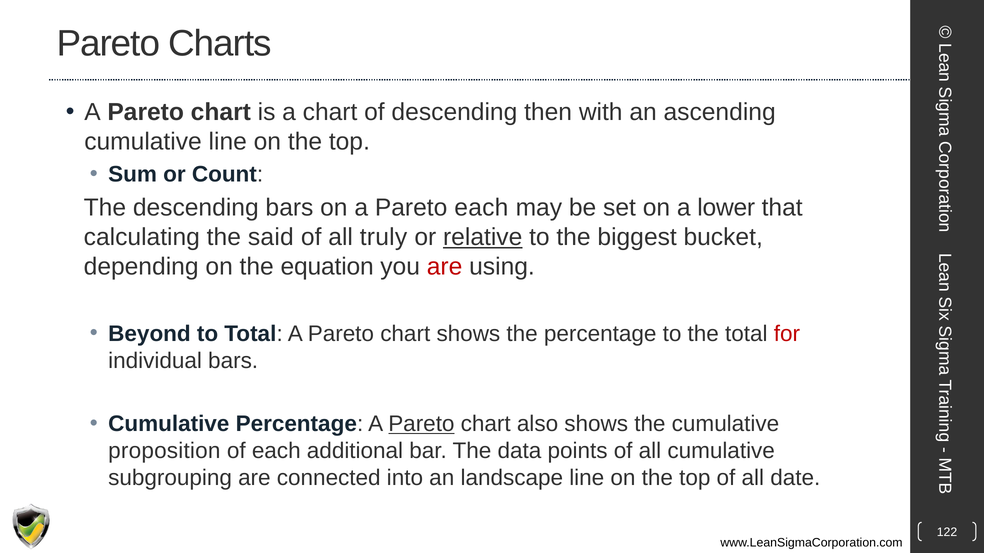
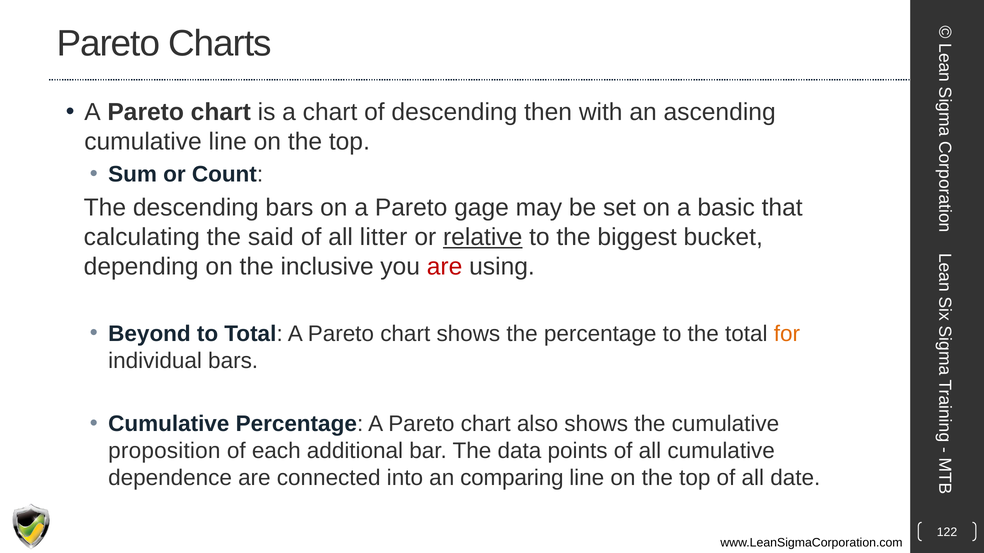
Pareto each: each -> gage (482, 208)
lower: lower -> basic (726, 208)
truly: truly -> litter (384, 237)
equation: equation -> inclusive (327, 267)
for colour: red -> orange (787, 334)
Pareto underline: present -> none (421, 424)
subgrouping: subgrouping -> dependence (170, 478)
landscape: landscape -> comparing (512, 478)
